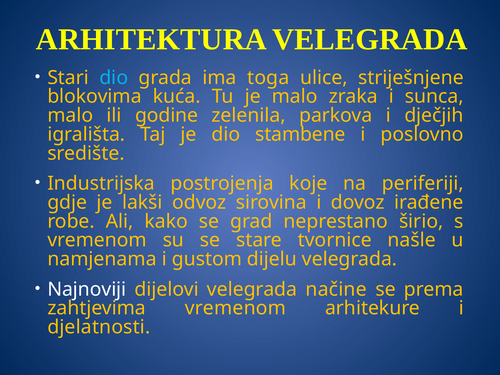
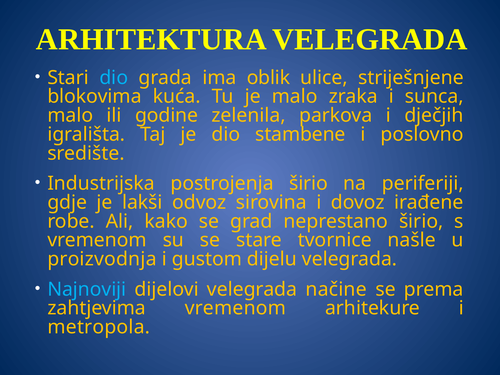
toga: toga -> oblik (268, 78)
postrojenja koje: koje -> širio (309, 183)
namjenama: namjenama -> proizvodnja (102, 259)
Najnoviji colour: white -> light blue (87, 289)
djelatnosti: djelatnosti -> metropola (99, 327)
